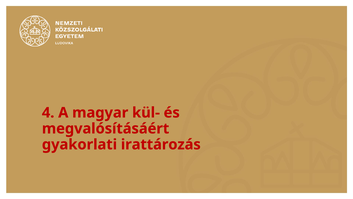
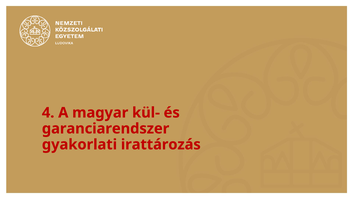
megvalósításáért: megvalósításáért -> garanciarendszer (106, 128)
